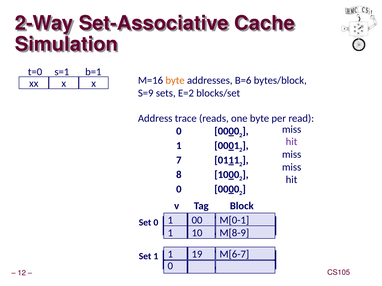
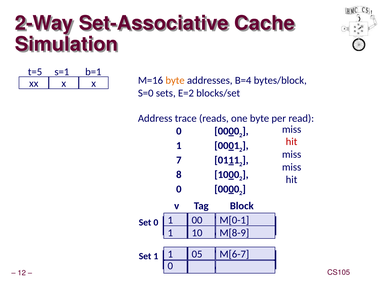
t=0: t=0 -> t=5 (35, 72)
B=6: B=6 -> B=4 (243, 80)
S=9: S=9 -> S=0 (146, 93)
hit colour: purple -> red (292, 142)
19: 19 -> 05 (197, 255)
